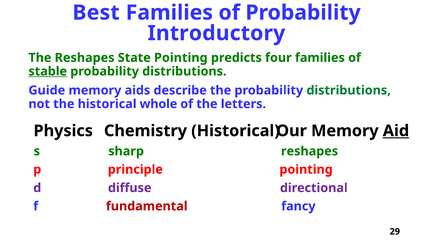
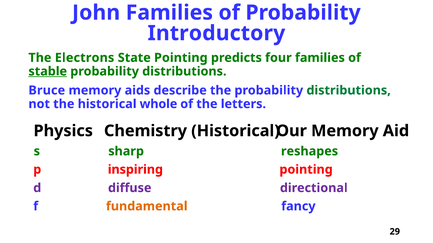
Best: Best -> John (96, 13)
The Reshapes: Reshapes -> Electrons (85, 58)
Guide: Guide -> Bruce (47, 91)
Aid underline: present -> none (396, 131)
principle: principle -> inspiring (135, 170)
fundamental colour: red -> orange (147, 207)
